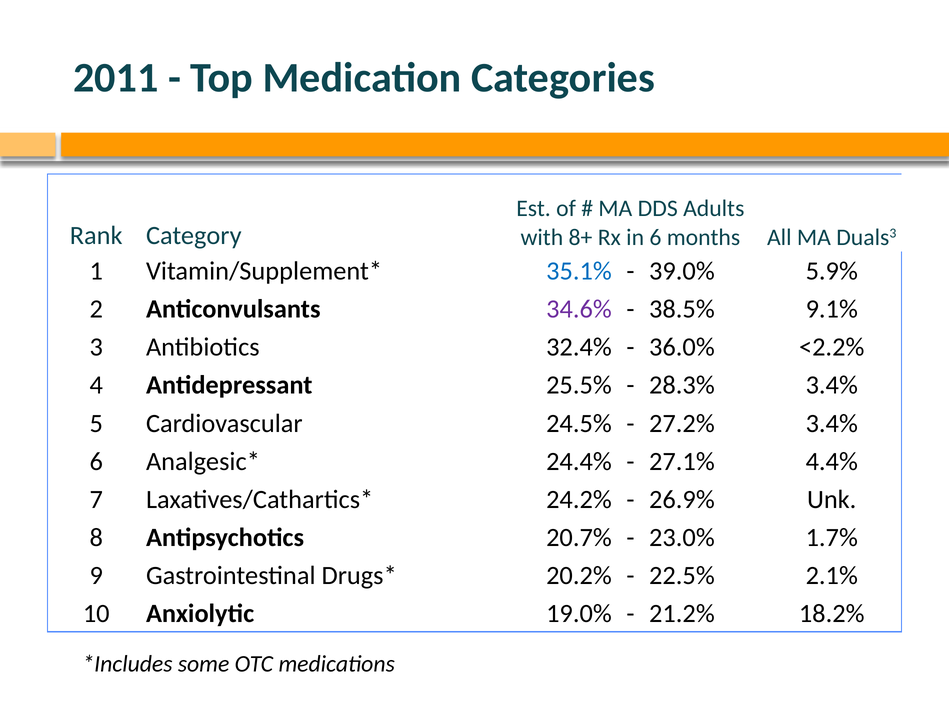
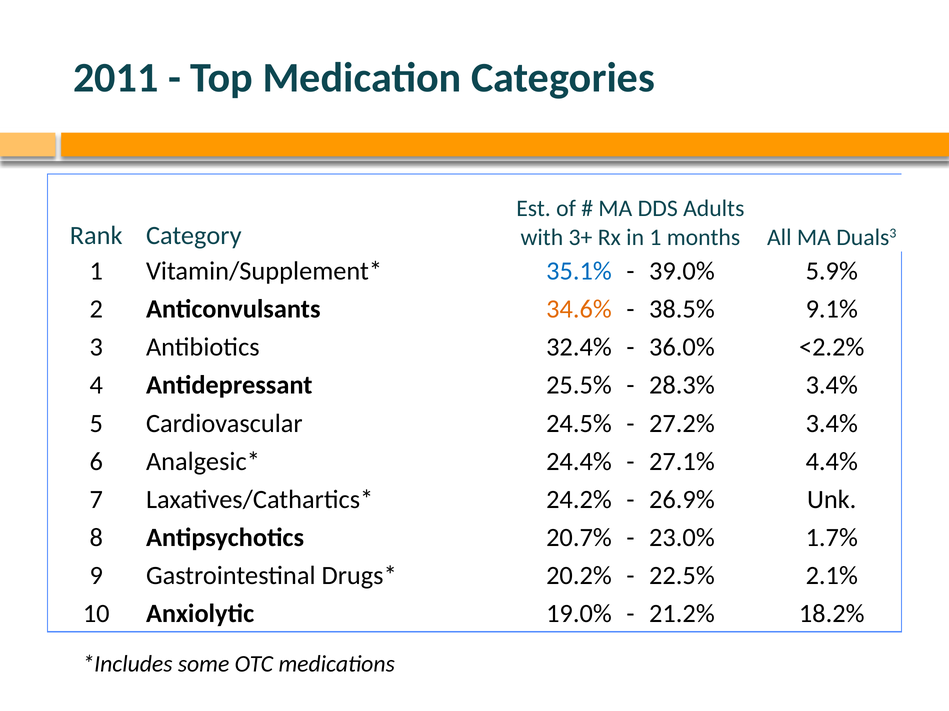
8+: 8+ -> 3+ (580, 237)
in 6: 6 -> 1 (655, 237)
34.6% colour: purple -> orange (579, 310)
